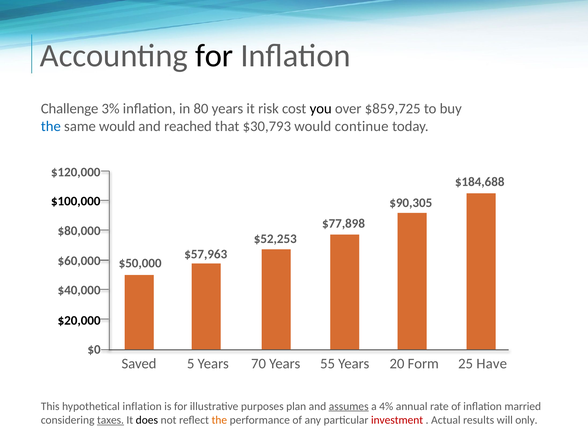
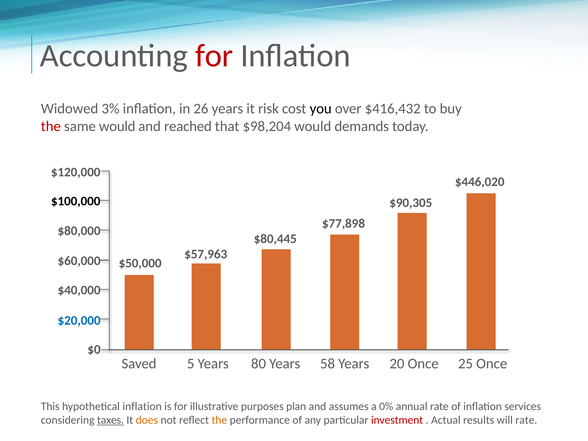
for colour: black -> red (214, 56)
Challenge: Challenge -> Widowed (70, 109)
80: 80 -> 26 (201, 109)
$859,725: $859,725 -> $416,432 (393, 109)
the colour: blue -> red (51, 126)
$30,793: $30,793 -> $98,204 (267, 126)
continue: continue -> demands (362, 126)
$184,688: $184,688 -> $446,020 (480, 182)
$52,253: $52,253 -> $80,445 (275, 239)
$20,000 colour: black -> blue (79, 320)
70: 70 -> 80 (259, 364)
55: 55 -> 58 (328, 364)
20 Form: Form -> Once (423, 364)
25 Have: Have -> Once (492, 364)
assumes underline: present -> none (349, 406)
4%: 4% -> 0% (386, 406)
married: married -> services (523, 406)
does colour: black -> orange (147, 420)
will only: only -> rate (526, 420)
